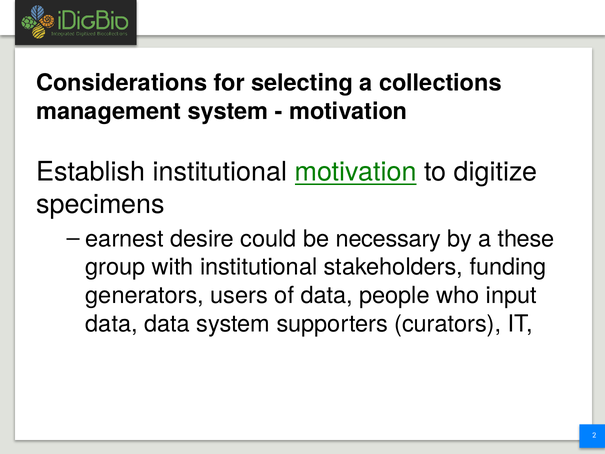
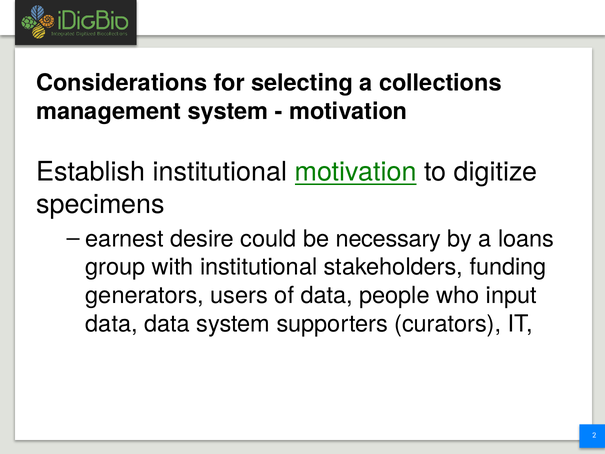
these: these -> loans (526, 239)
